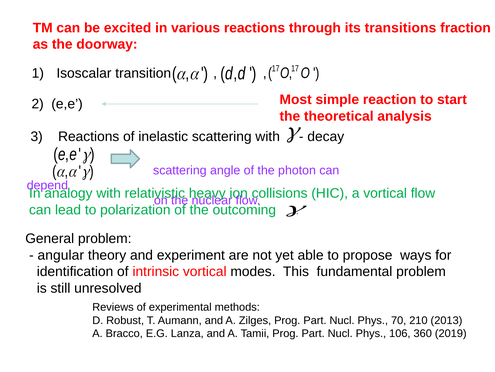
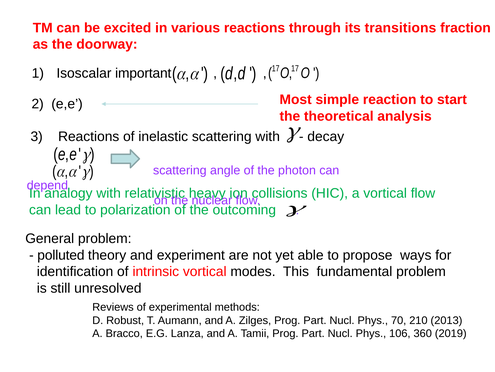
transition: transition -> important (143, 73)
angular: angular -> polluted (61, 255)
